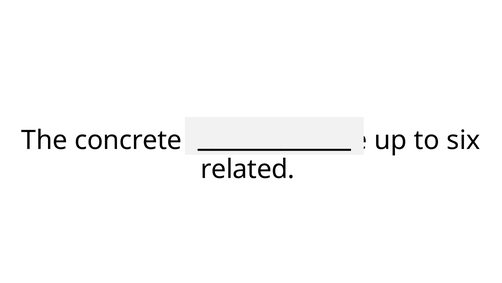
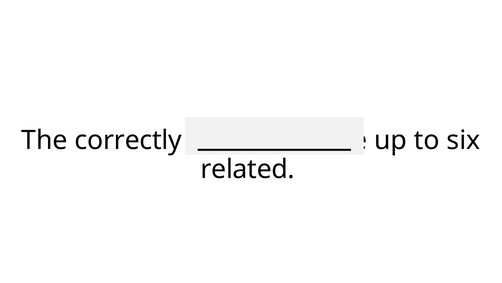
concrete: concrete -> correctly (128, 140)
